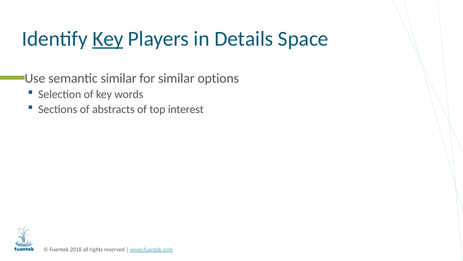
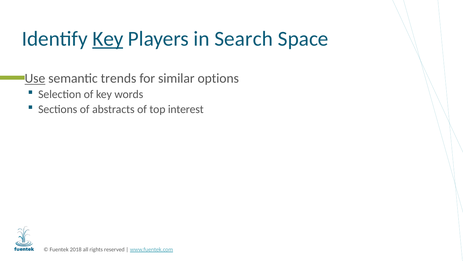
Details: Details -> Search (244, 39)
Use underline: none -> present (35, 78)
semantic similar: similar -> trends (119, 78)
